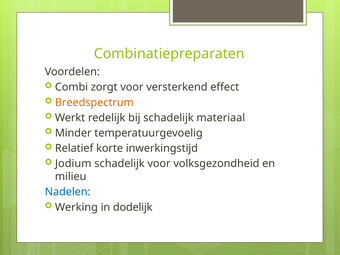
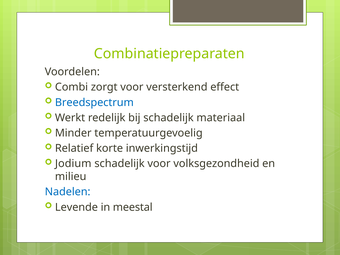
Breedspectrum colour: orange -> blue (94, 102)
Werking: Werking -> Levende (76, 207)
dodelijk: dodelijk -> meestal (133, 207)
